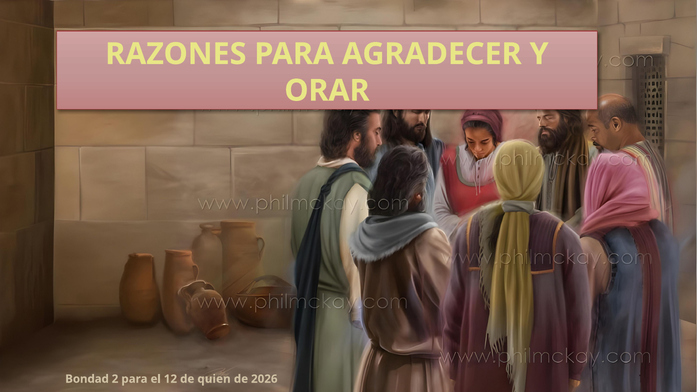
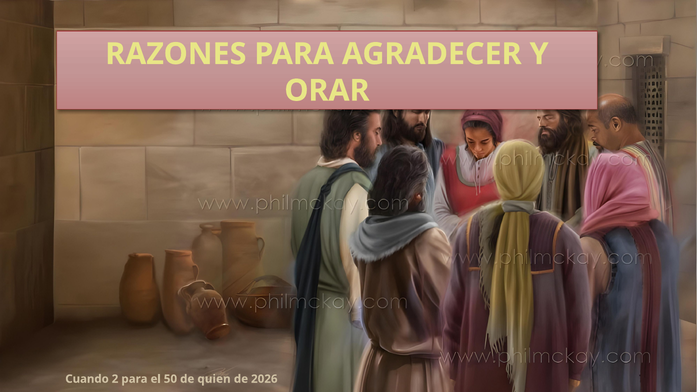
Bondad: Bondad -> Cuando (87, 379)
12: 12 -> 50 (170, 379)
